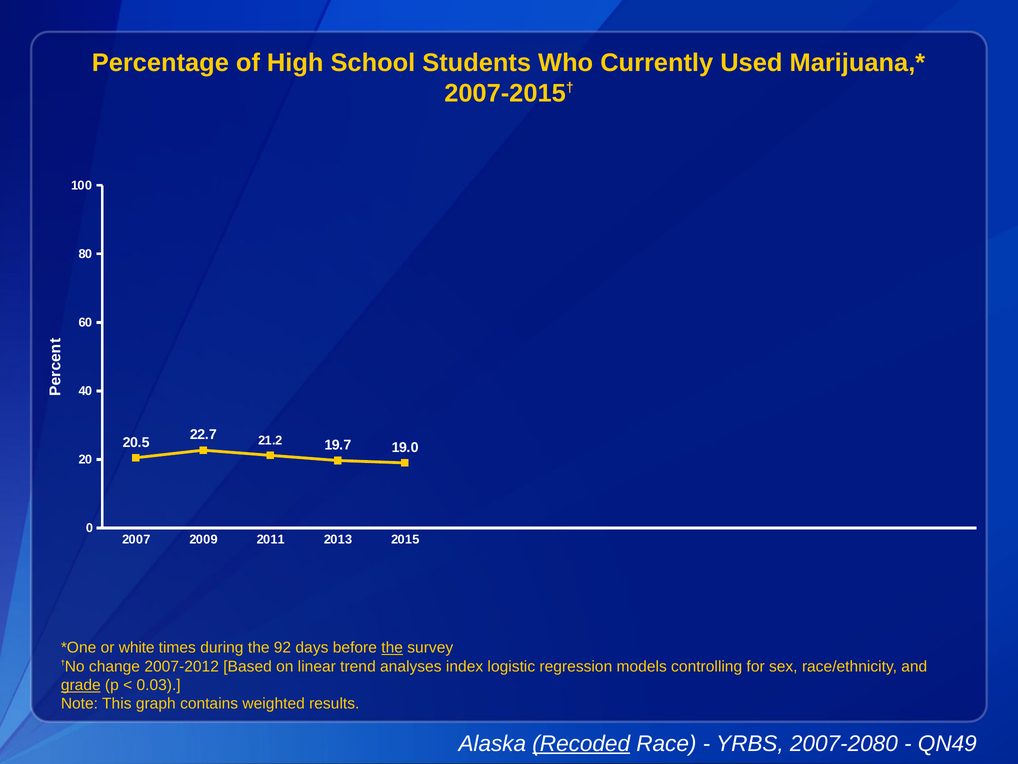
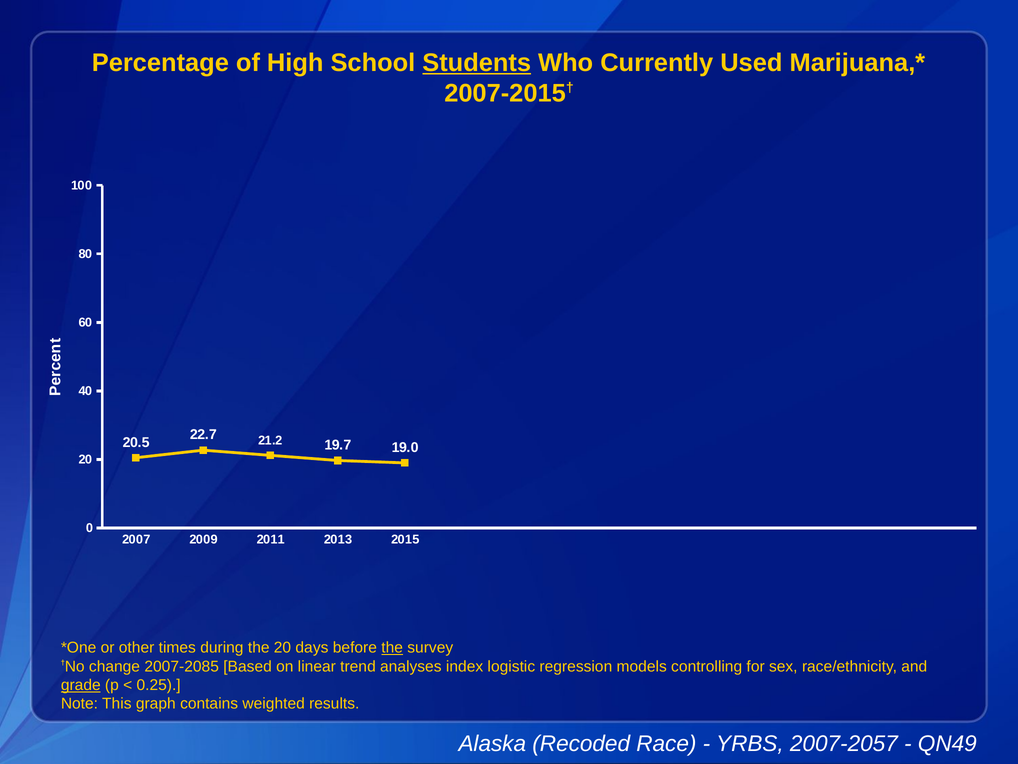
Students underline: none -> present (477, 63)
white: white -> other (137, 647)
the 92: 92 -> 20 (282, 647)
2007-2012: 2007-2012 -> 2007-2085 (182, 666)
0.03: 0.03 -> 0.25 (159, 685)
Recoded underline: present -> none (581, 743)
2007-2080: 2007-2080 -> 2007-2057 (844, 743)
